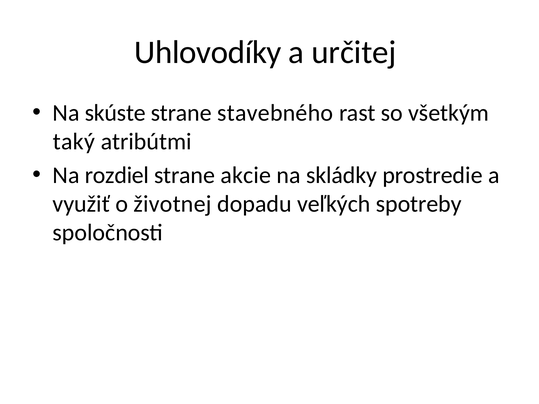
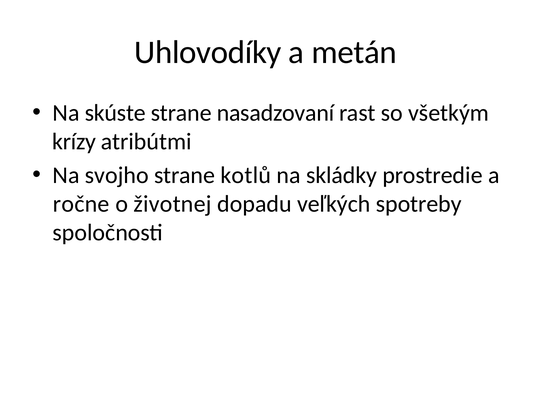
určitej: určitej -> metán (354, 52)
stavebného: stavebného -> nasadzovaní (275, 113)
taký: taký -> krízy (74, 142)
rozdiel: rozdiel -> svojho (117, 175)
akcie: akcie -> kotlů (246, 175)
využiť: využiť -> ročne (81, 204)
